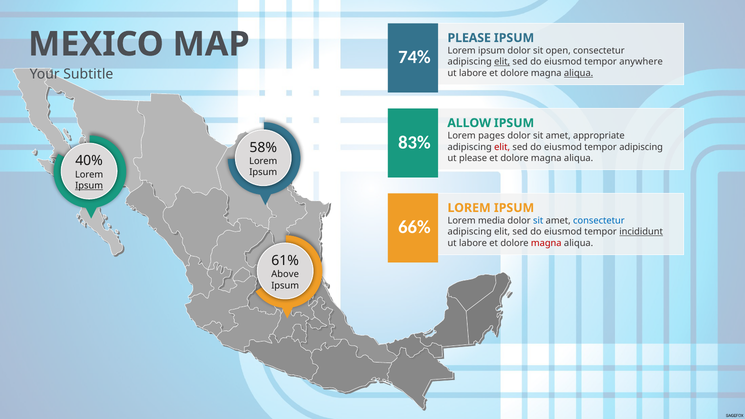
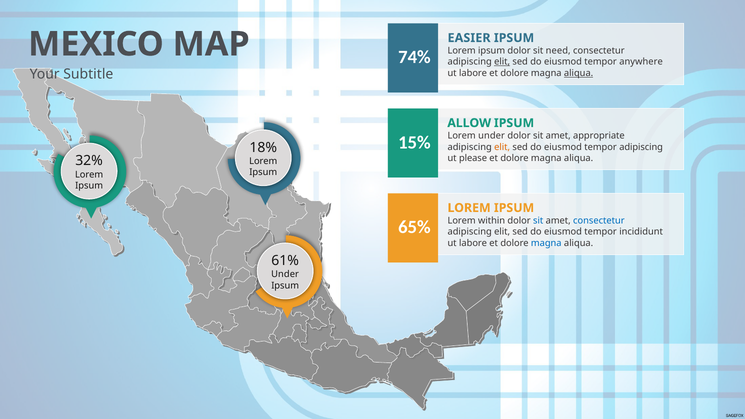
PLEASE: PLEASE -> EASIER (469, 38)
open: open -> need (558, 51)
Lorem pages: pages -> under (492, 136)
83%: 83% -> 15% (414, 142)
58%: 58% -> 18% (263, 148)
elit colour: red -> orange (502, 147)
40%: 40% -> 32% (89, 161)
Ipsum underline: present -> none (89, 186)
media: media -> within (492, 221)
66%: 66% -> 65% (414, 227)
incididunt underline: present -> none (641, 232)
magna colour: red -> blue (546, 243)
Above: Above -> Under (285, 274)
